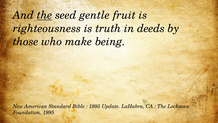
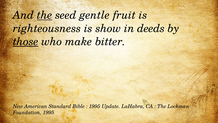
truth: truth -> show (108, 28)
those underline: none -> present (26, 41)
being: being -> bitter (110, 41)
